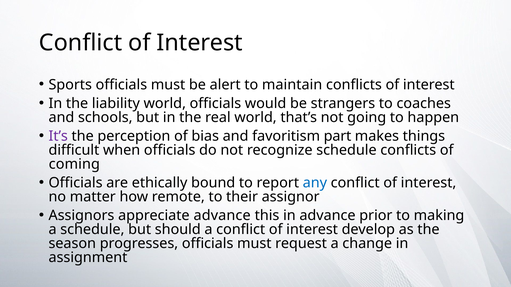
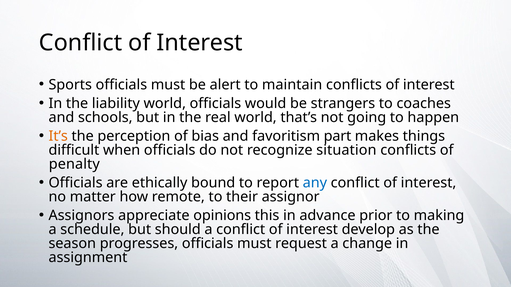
It’s colour: purple -> orange (58, 136)
recognize schedule: schedule -> situation (346, 150)
coming: coming -> penalty (74, 164)
appreciate advance: advance -> opinions (222, 216)
